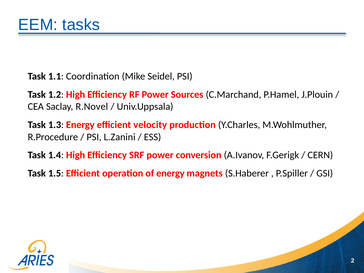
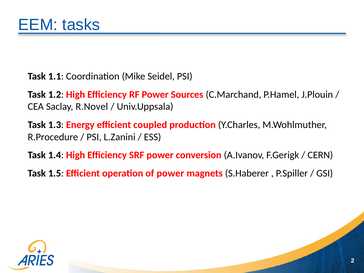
velocity: velocity -> coupled (150, 125)
of energy: energy -> power (170, 173)
